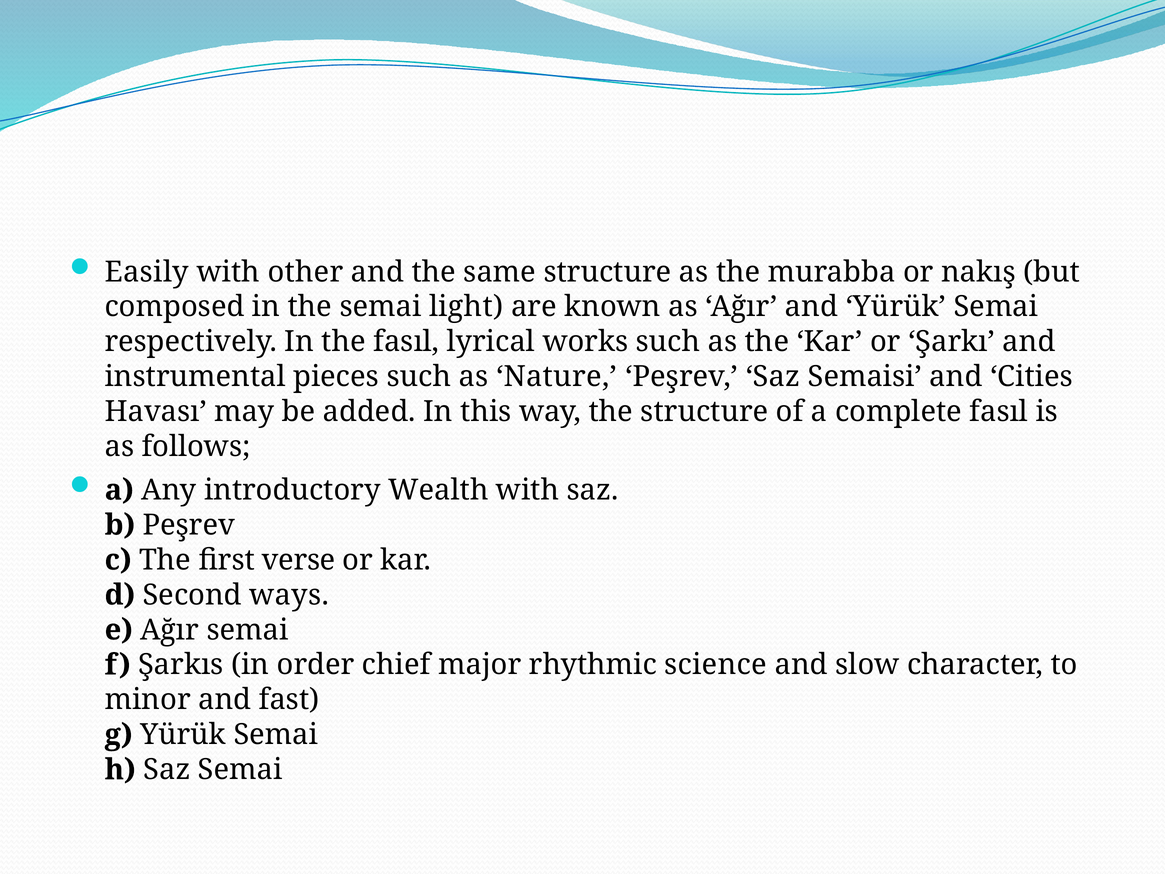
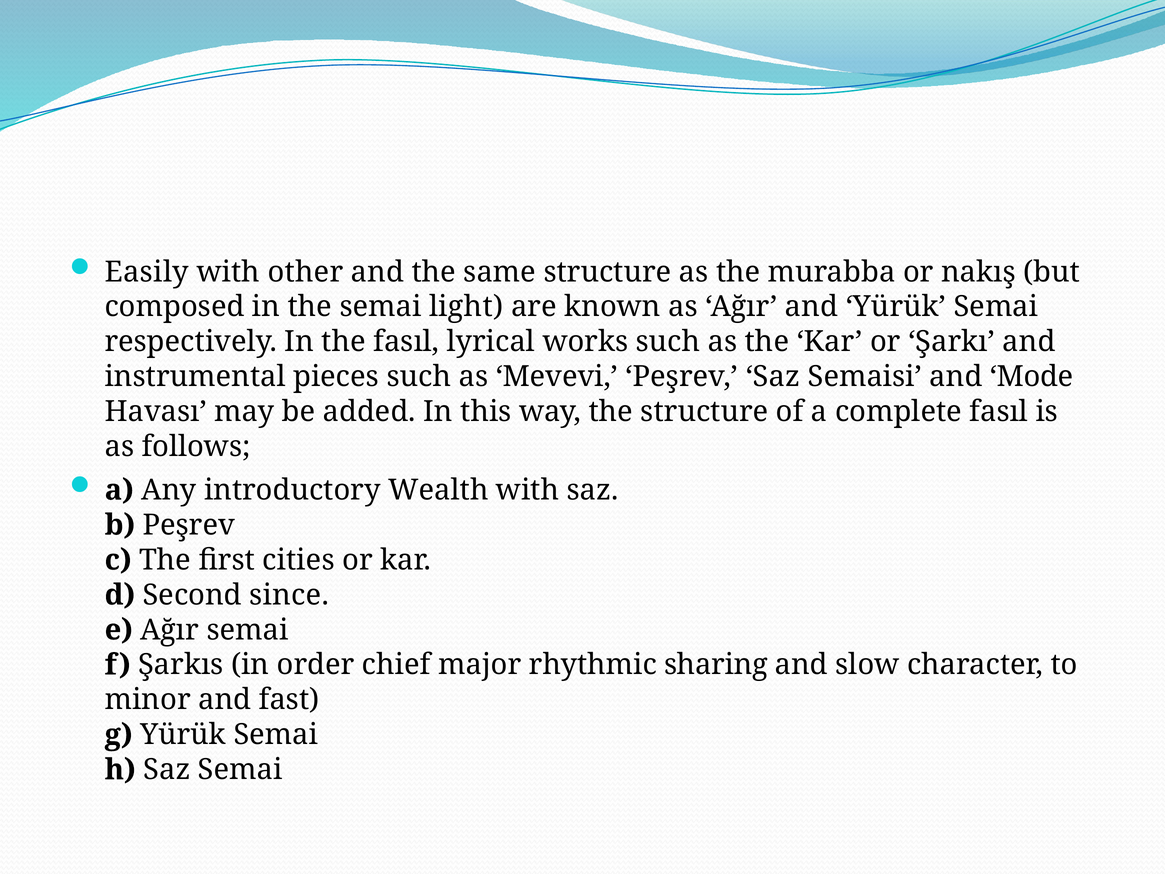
Nature: Nature -> Mevevi (557, 377)
Cities: Cities -> Mode (1032, 377)
verse: verse -> cities (299, 560)
ways: ways -> since (289, 595)
science: science -> sharing (716, 665)
